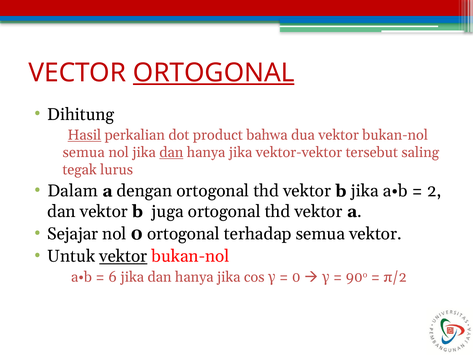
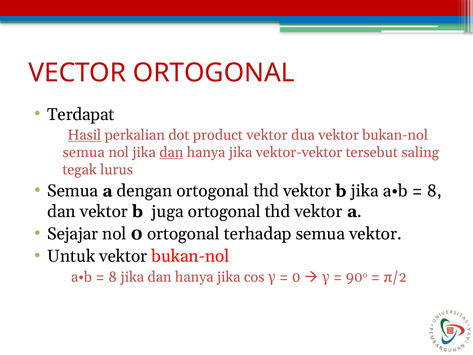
ORTOGONAL underline: present -> none (214, 73)
Dihitung: Dihitung -> Terdapat (81, 114)
product bahwa: bahwa -> vektor (267, 135)
Dalam: Dalam -> Semua (73, 191)
2: 2 -> 8 (434, 191)
vektor underline: present -> none (123, 256)
6: 6 -> 8 (113, 277)
